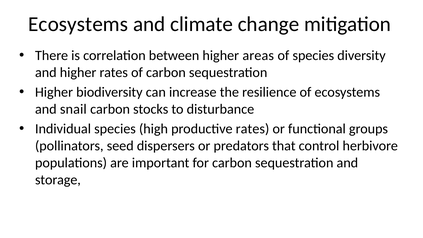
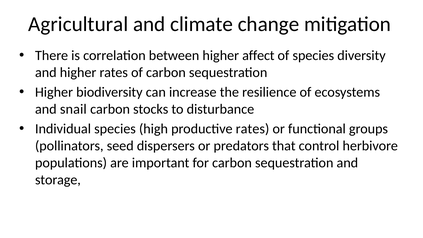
Ecosystems: Ecosystems -> Agricultural (78, 24)
areas: areas -> affect (258, 56)
